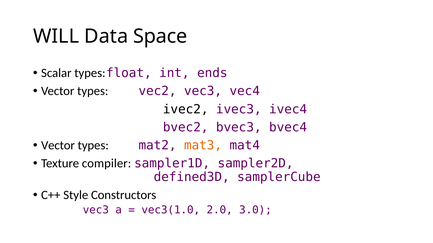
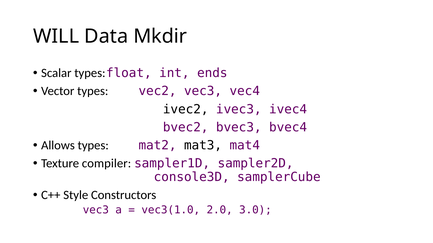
Space: Space -> Mkdir (160, 36)
Vector: Vector -> Allows (58, 146)
mat3 colour: orange -> black (203, 146)
defined3D: defined3D -> console3D (192, 177)
